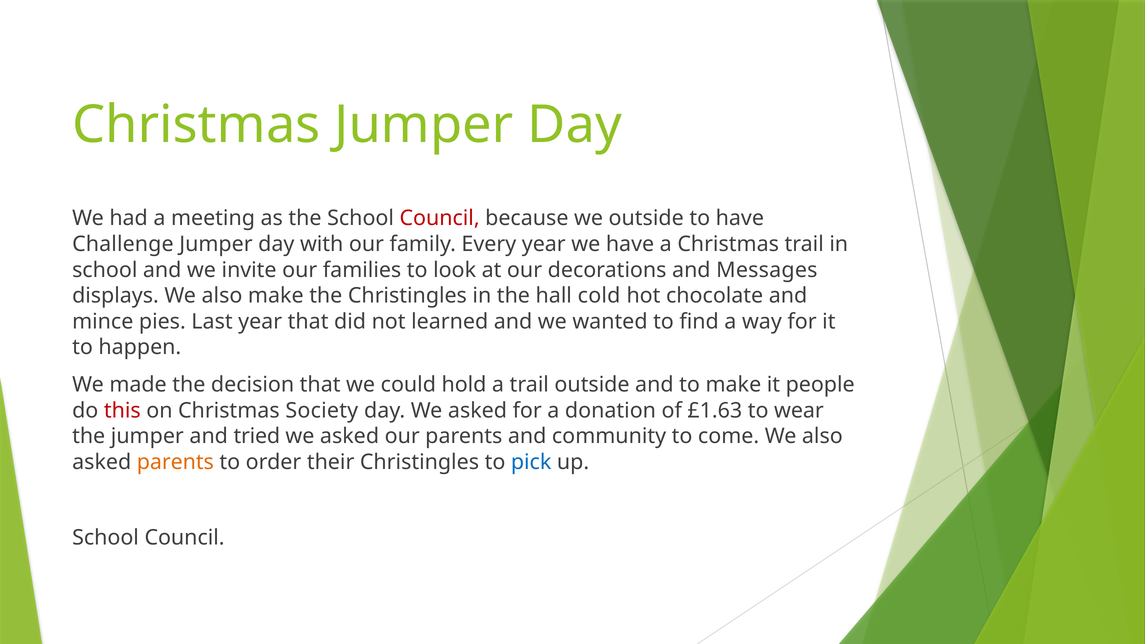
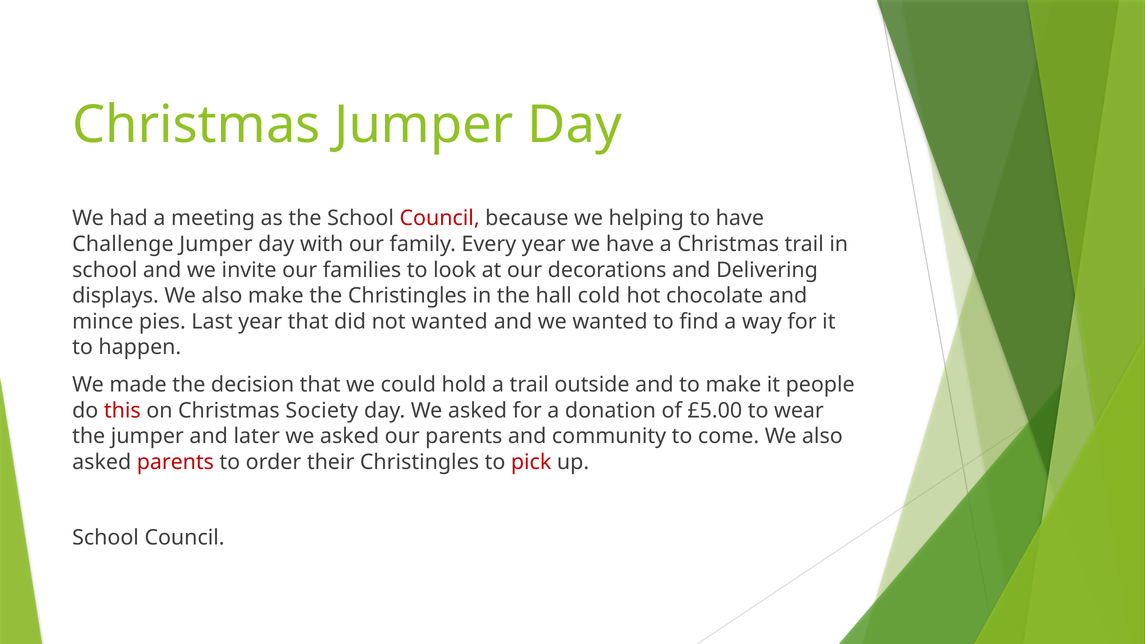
we outside: outside -> helping (646, 218)
Messages: Messages -> Delivering (767, 270)
not learned: learned -> wanted (450, 321)
£1.63: £1.63 -> £5.00 (715, 411)
tried: tried -> later (257, 436)
parents colour: orange -> red (175, 462)
pick colour: blue -> red (531, 462)
